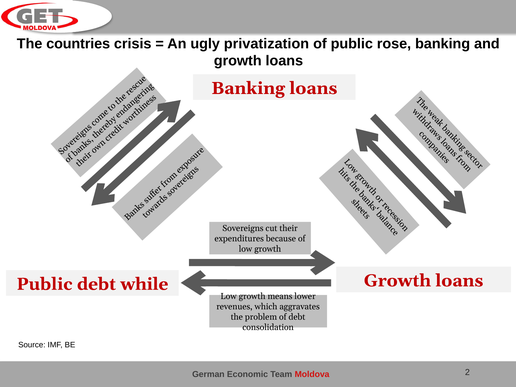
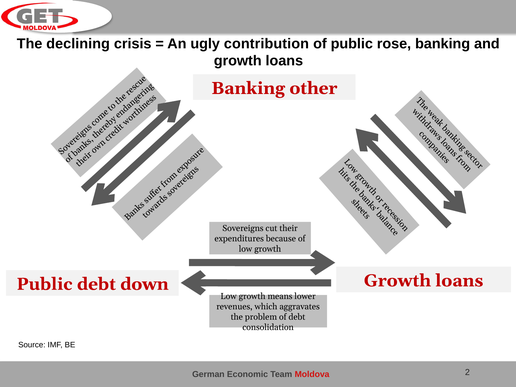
countries: countries -> declining (78, 44)
privatization: privatization -> contribution (266, 44)
Banking loans: loans -> other (313, 88)
while: while -> down (144, 284)
